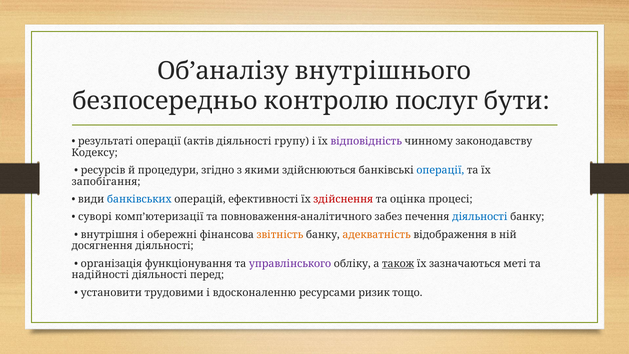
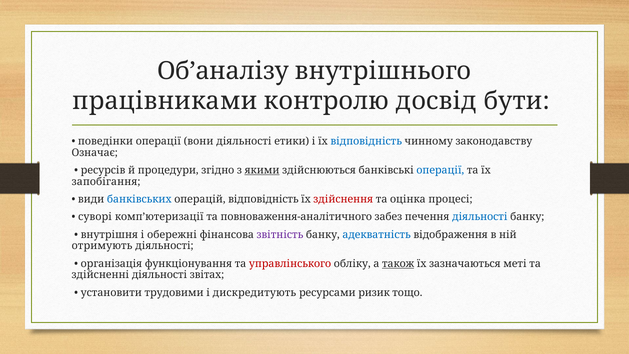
безпосередньо: безпосередньо -> працівниками (165, 101)
послуг: послуг -> досвід (436, 101)
результаті: результаті -> поведінки (106, 141)
актів: актів -> вони (199, 141)
групу: групу -> етики (292, 141)
відповідність colour: purple -> blue (366, 141)
Кодексу: Кодексу -> Означає (95, 153)
якими underline: none -> present (262, 170)
операцій ефективності: ефективності -> відповідність (263, 199)
звітність colour: orange -> purple (280, 235)
адекватність colour: orange -> blue (377, 235)
досягнення: досягнення -> отримують (102, 246)
управлінського colour: purple -> red (290, 264)
надійності: надійності -> здійсненні (100, 275)
перед: перед -> звітах (207, 275)
вдосконаленню: вдосконаленню -> дискредитують (254, 293)
